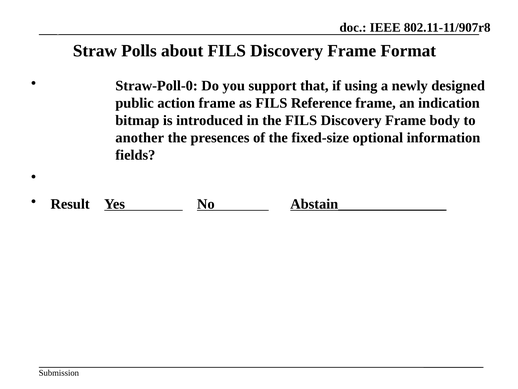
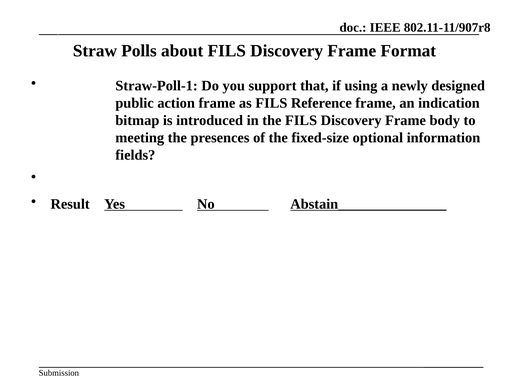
Straw-Poll-0: Straw-Poll-0 -> Straw-Poll-1 (157, 86)
another: another -> meeting (140, 138)
